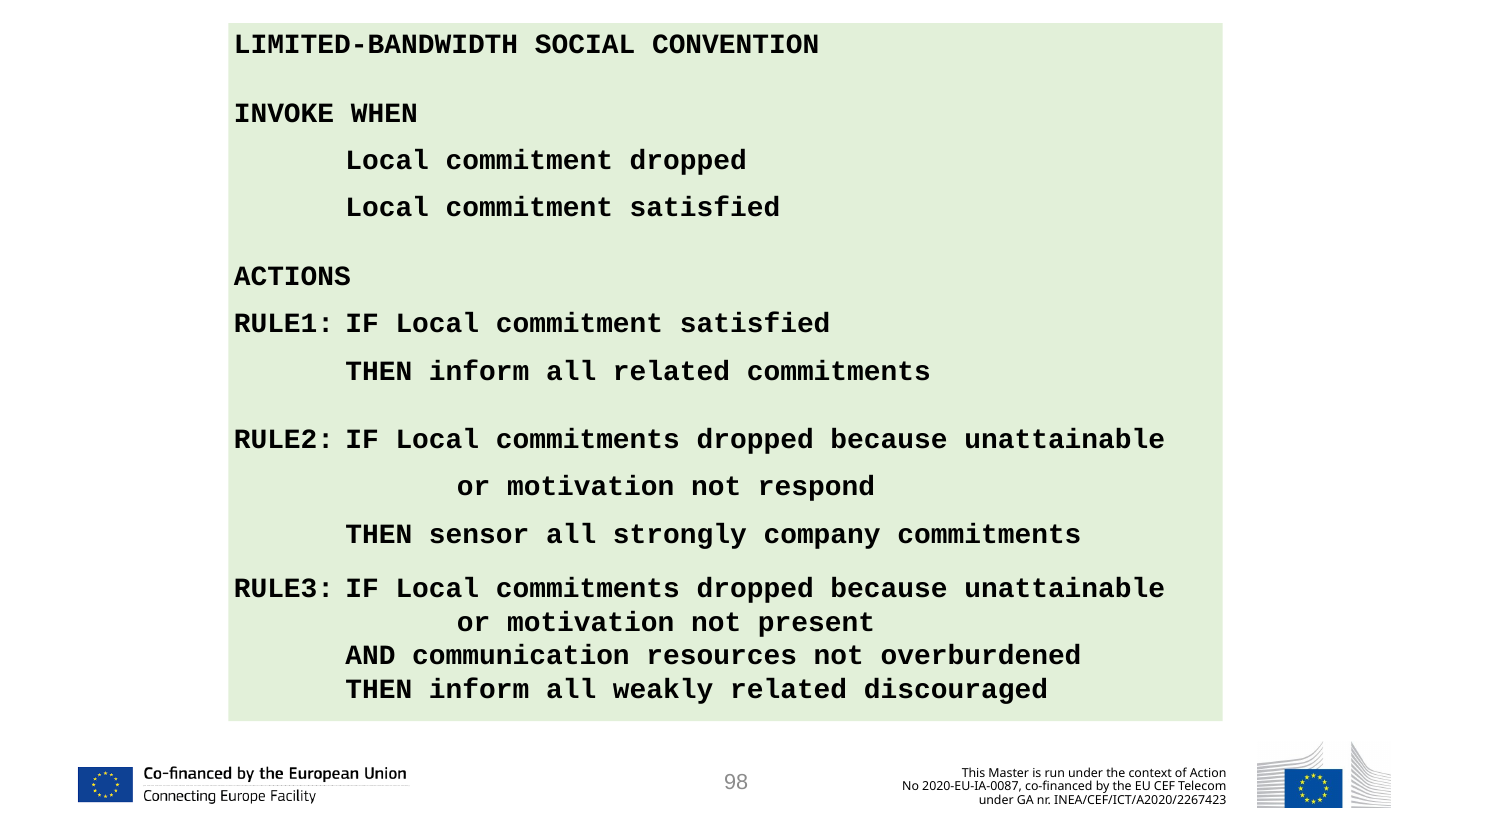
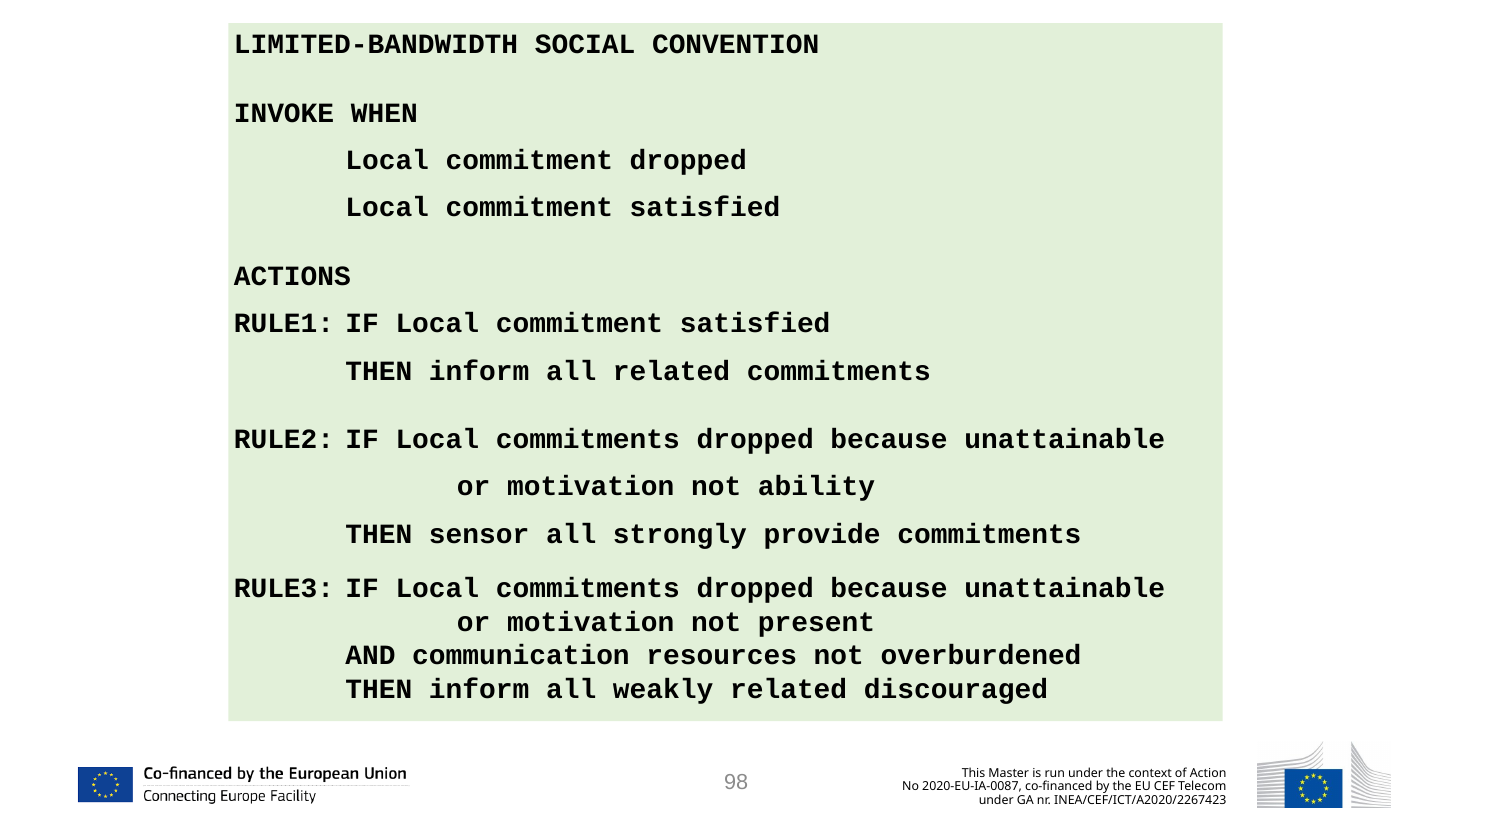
respond: respond -> ability (817, 487)
company: company -> provide (822, 534)
